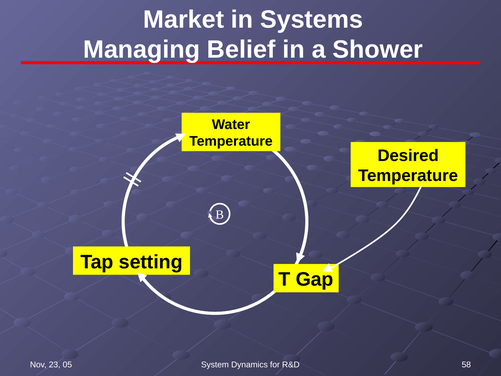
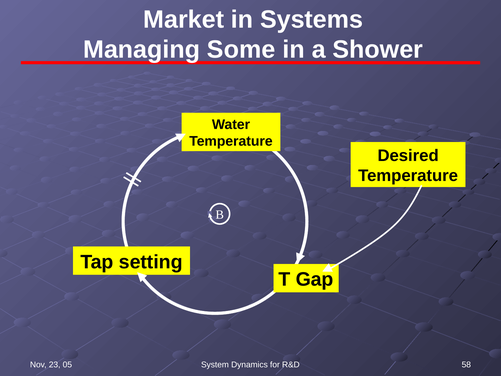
Belief: Belief -> Some (241, 49)
